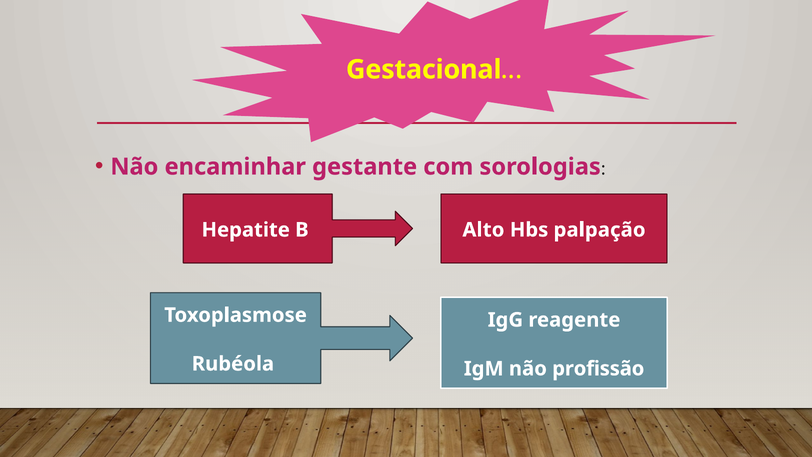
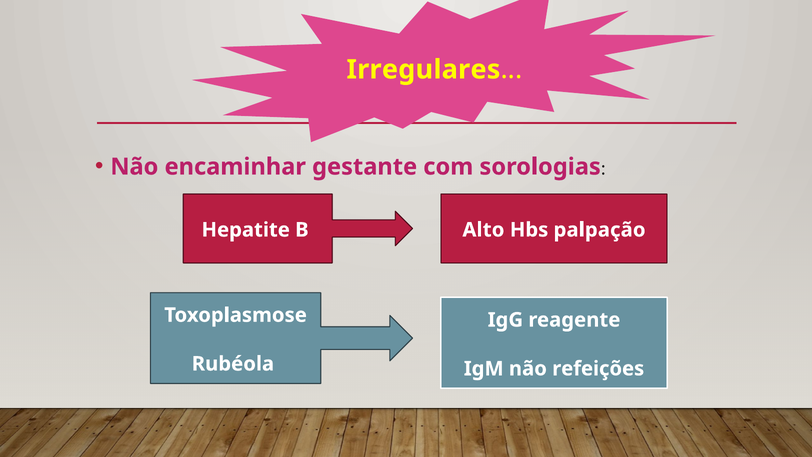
Gestacional: Gestacional -> Irregulares (423, 70)
profissão: profissão -> refeições (598, 368)
